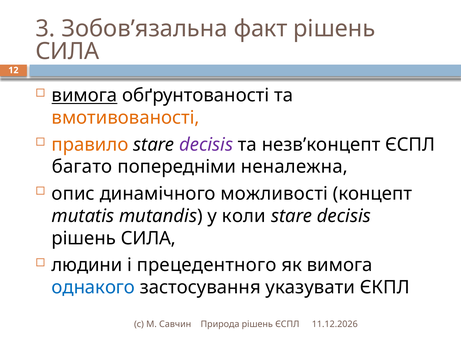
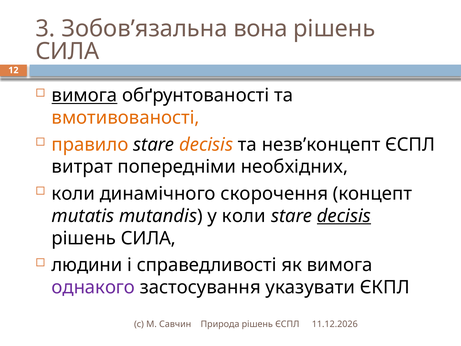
факт: факт -> вона (261, 29)
decisis colour: purple -> orange (206, 144)
багато: багато -> витрат (82, 167)
неналежна: неналежна -> необхідних (294, 167)
опис: опис -> коли (73, 194)
можливості: можливості -> скорочення (274, 194)
decisis underline: none -> present (344, 216)
прецедентного: прецедентного -> справедливості (207, 265)
однакого colour: blue -> purple (93, 287)
